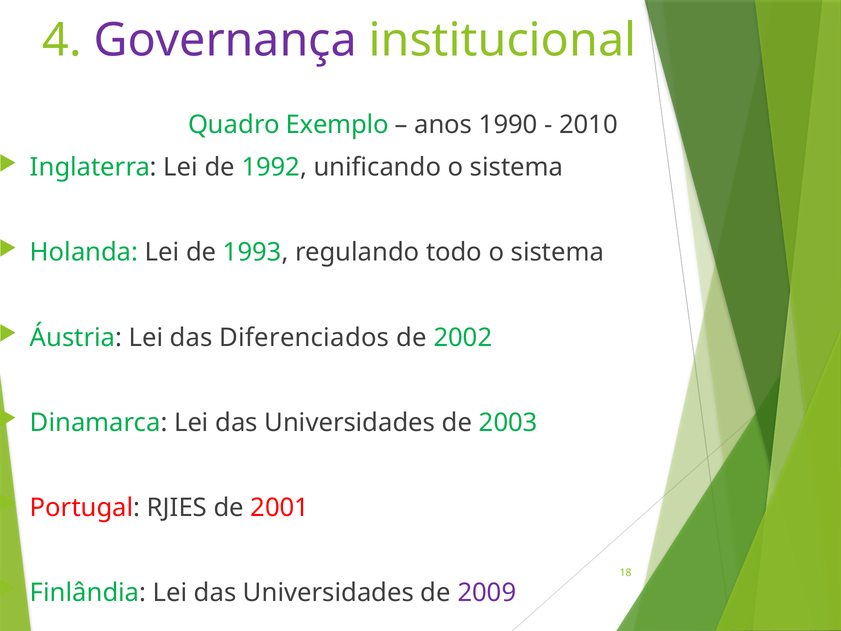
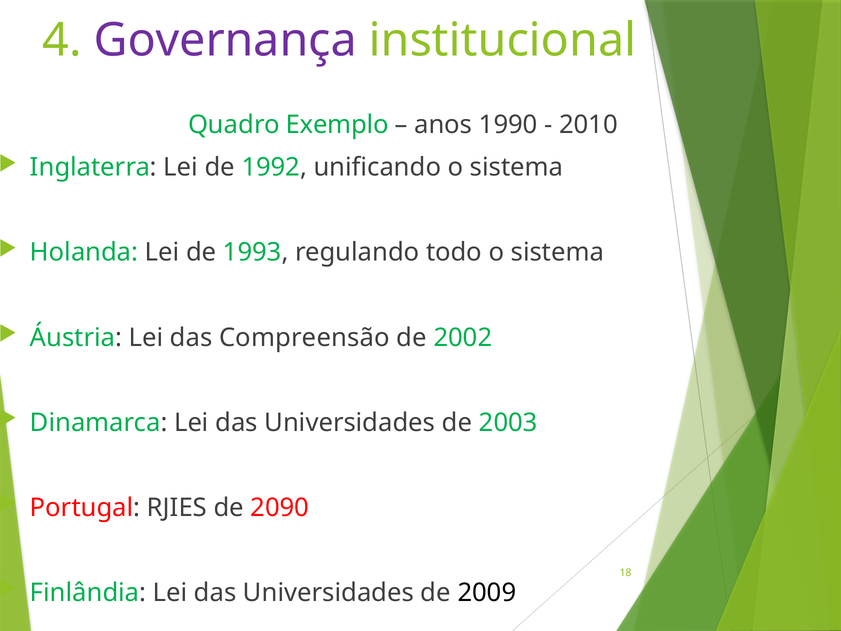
Diferenciados: Diferenciados -> Compreensão (304, 337)
2001: 2001 -> 2090 (280, 507)
2009 colour: purple -> black (487, 593)
